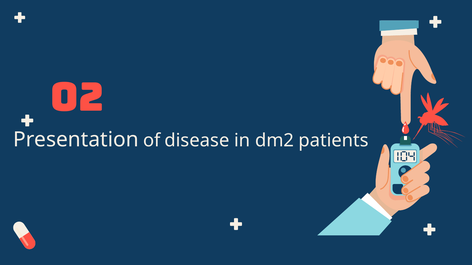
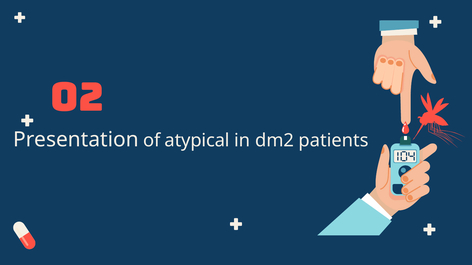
disease: disease -> atypical (197, 141)
